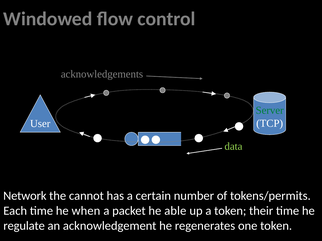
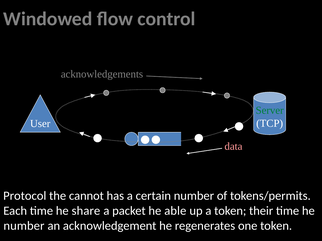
data colour: light green -> pink (233, 147)
Network: Network -> Protocol (25, 196)
when: when -> share (86, 211)
regulate: regulate -> number (24, 226)
